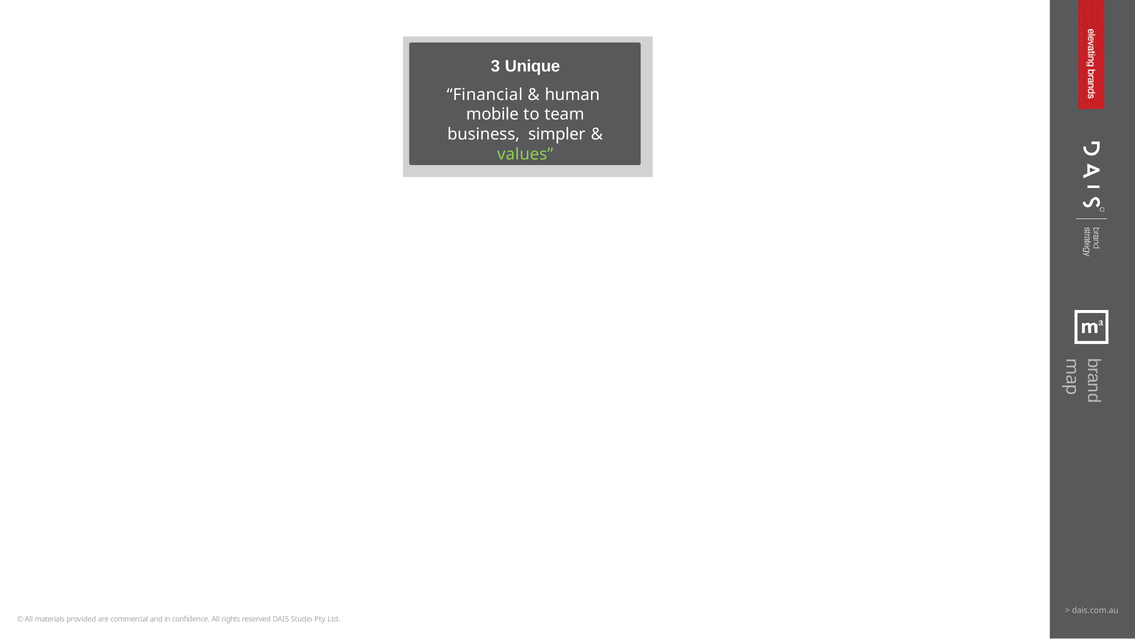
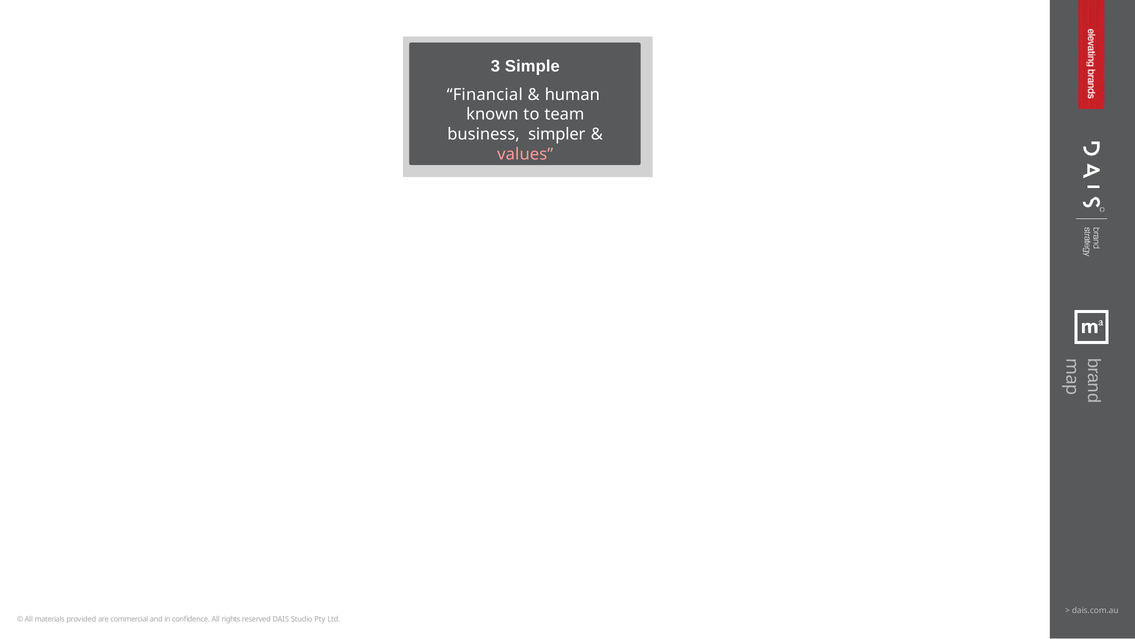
Unique: Unique -> Simple (532, 66)
mobile: mobile -> known (492, 114)
values colour: light green -> pink (525, 154)
